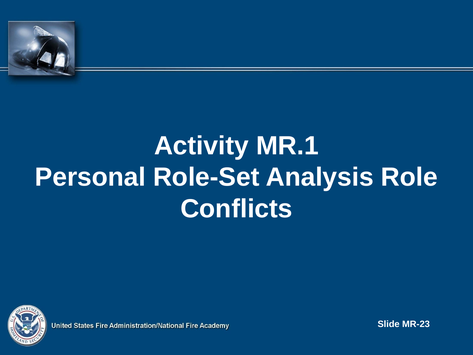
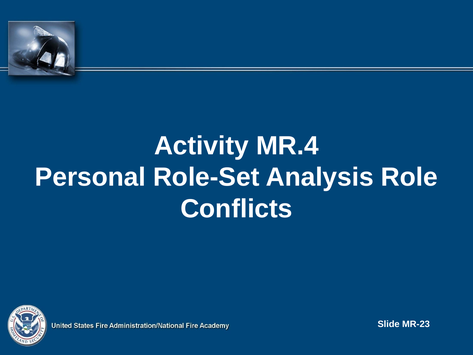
MR.1: MR.1 -> MR.4 (287, 146)
